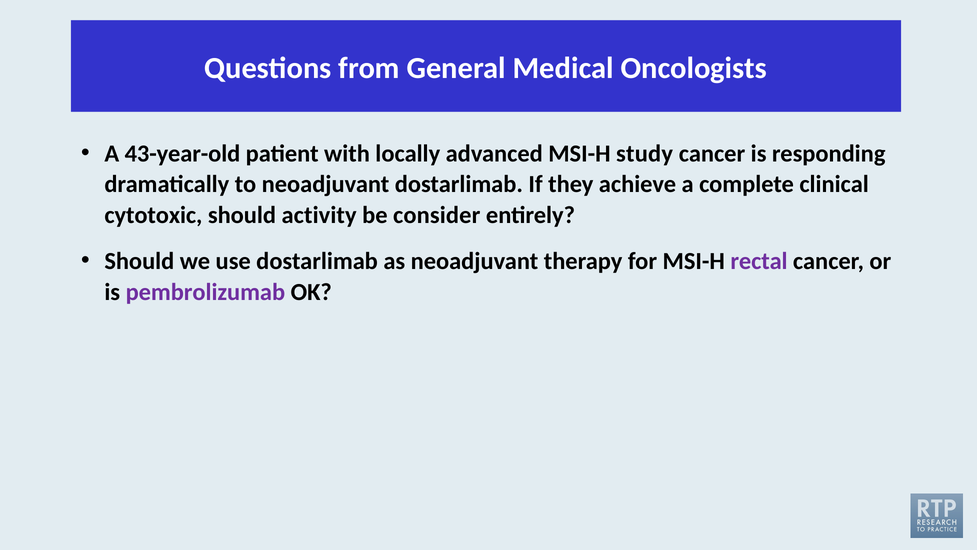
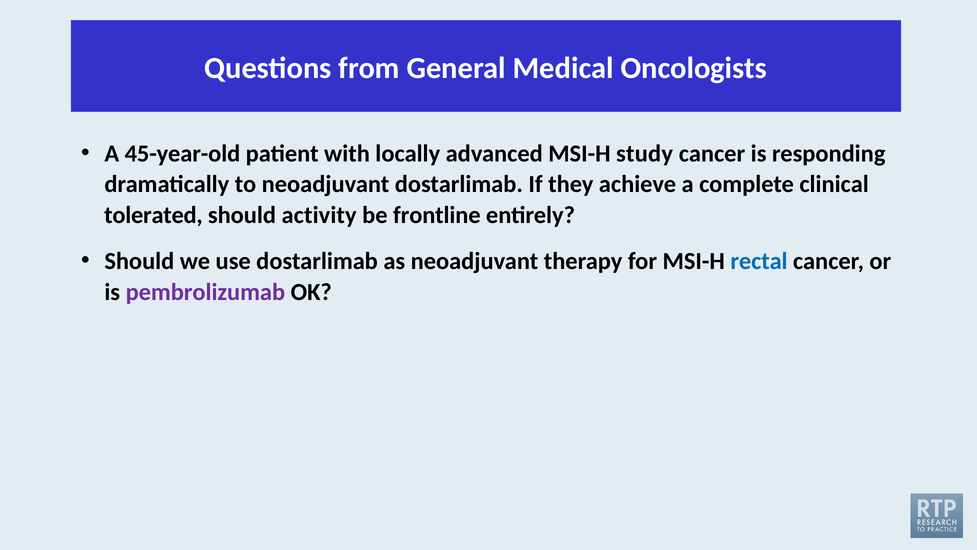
43-year-old: 43-year-old -> 45-year-old (182, 153)
cytotoxic: cytotoxic -> tolerated (153, 215)
consider: consider -> frontline (437, 215)
rectal colour: purple -> blue (759, 261)
